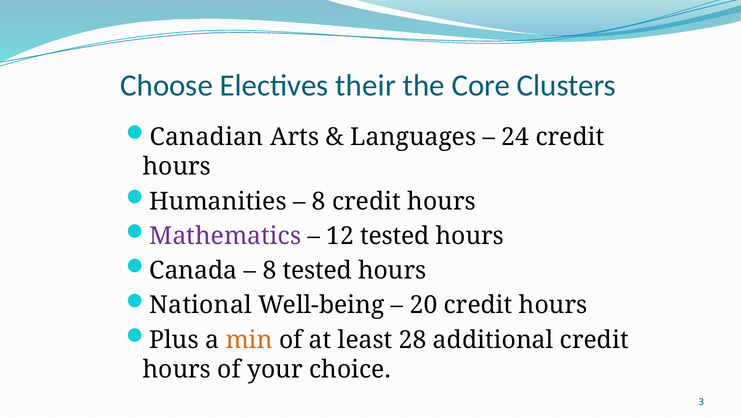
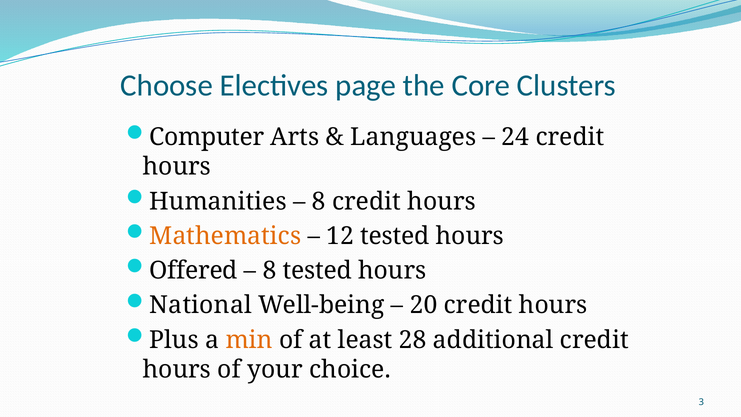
their: their -> page (366, 86)
Canadian: Canadian -> Computer (207, 137)
Mathematics colour: purple -> orange (225, 236)
Canada: Canada -> Offered (194, 270)
